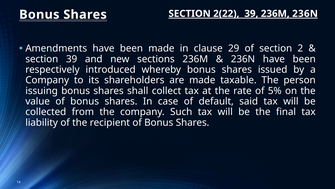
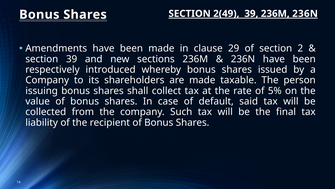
2(22: 2(22 -> 2(49 (226, 14)
